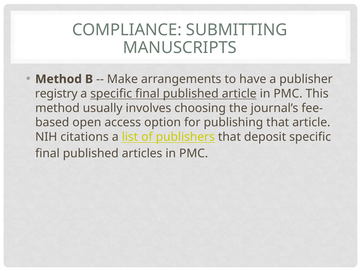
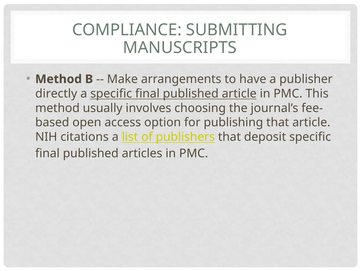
registry: registry -> directly (56, 93)
